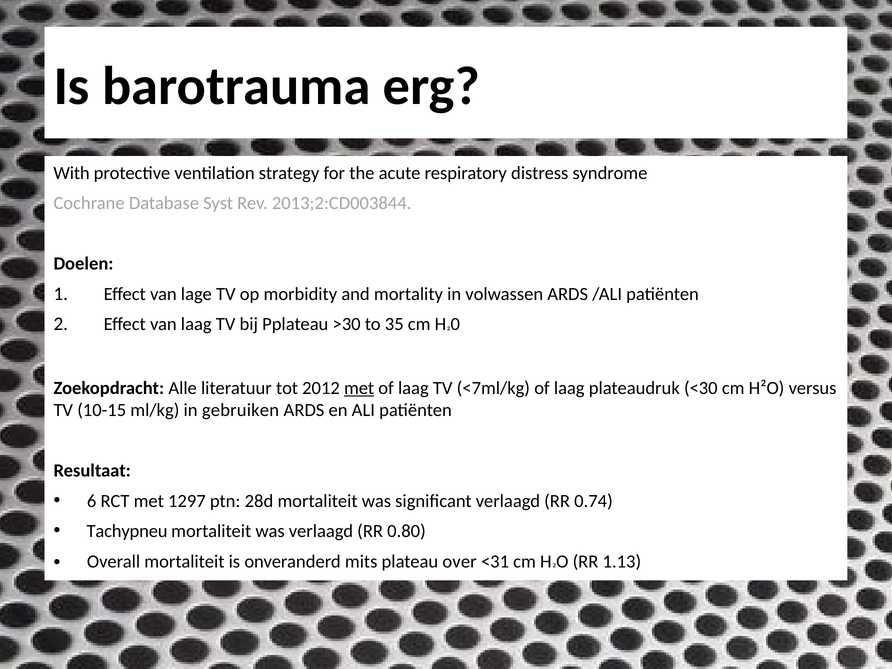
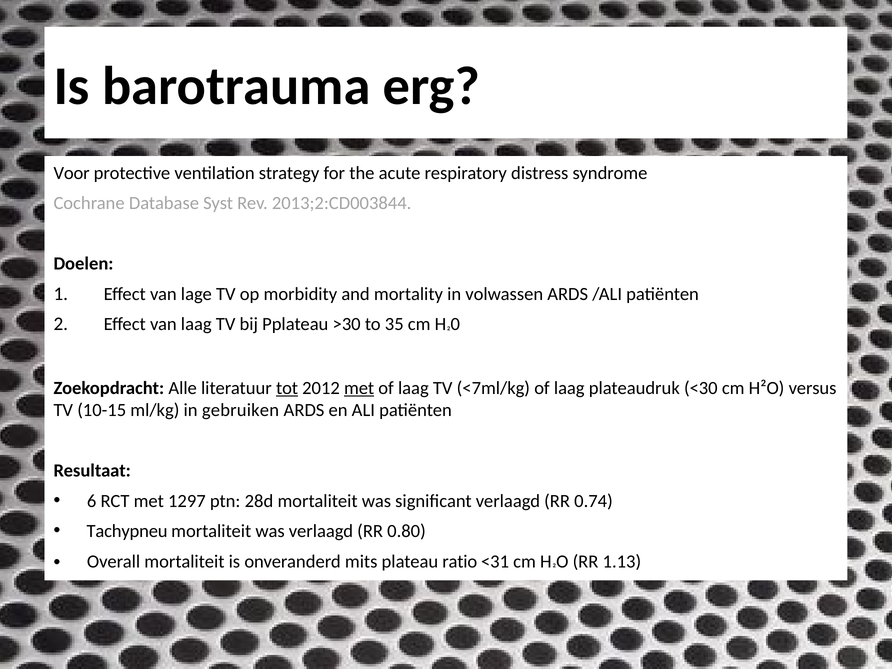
With: With -> Voor (72, 173)
tot underline: none -> present (287, 388)
over: over -> ratio (460, 561)
